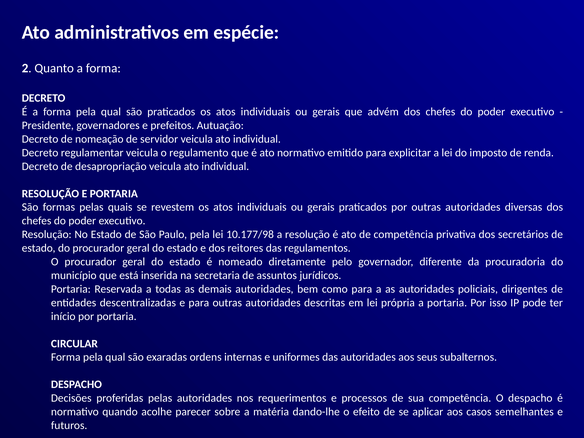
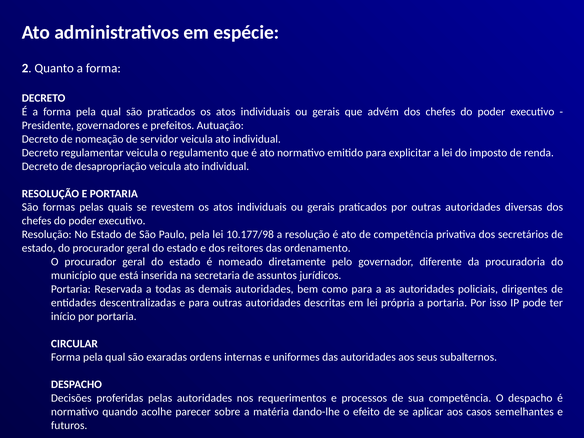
regulamentos: regulamentos -> ordenamento (317, 248)
